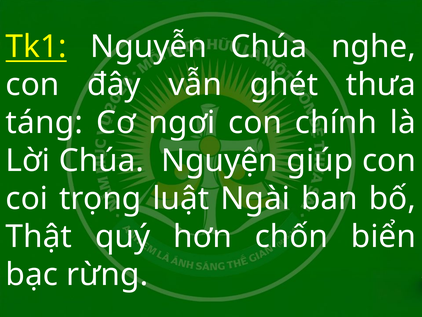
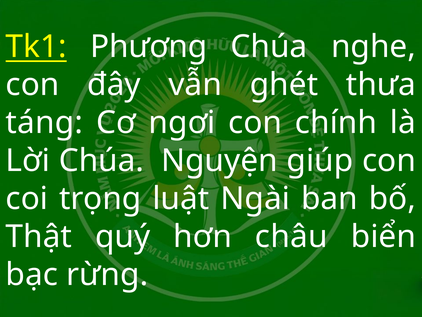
Nguyễn: Nguyễn -> Phương (149, 47)
chốn: chốn -> châu (291, 237)
